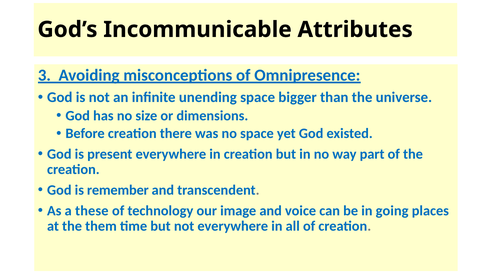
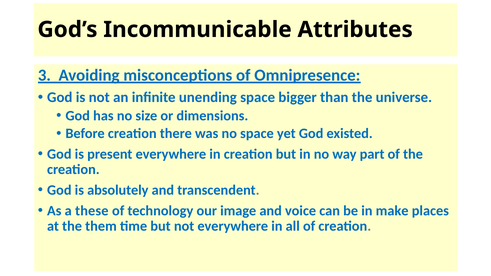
remember: remember -> absolutely (118, 190)
going: going -> make (392, 211)
